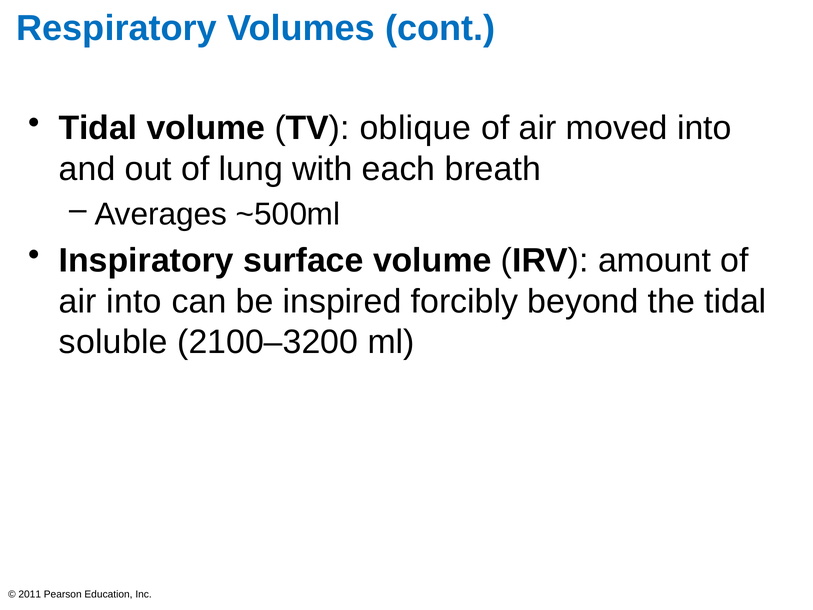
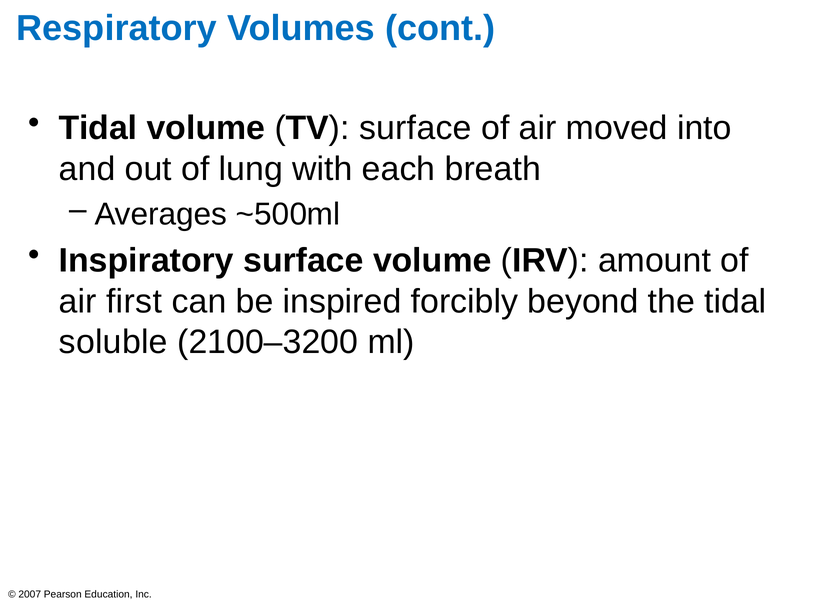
TV oblique: oblique -> surface (415, 128)
air into: into -> first (134, 301)
2011: 2011 -> 2007 (30, 594)
